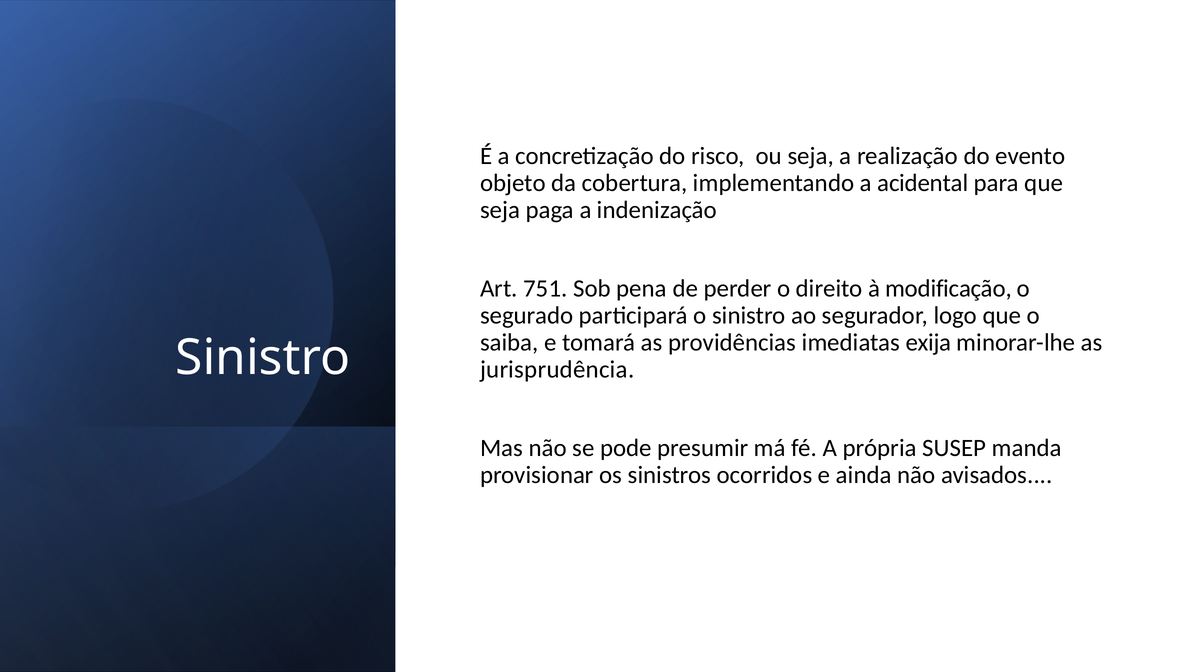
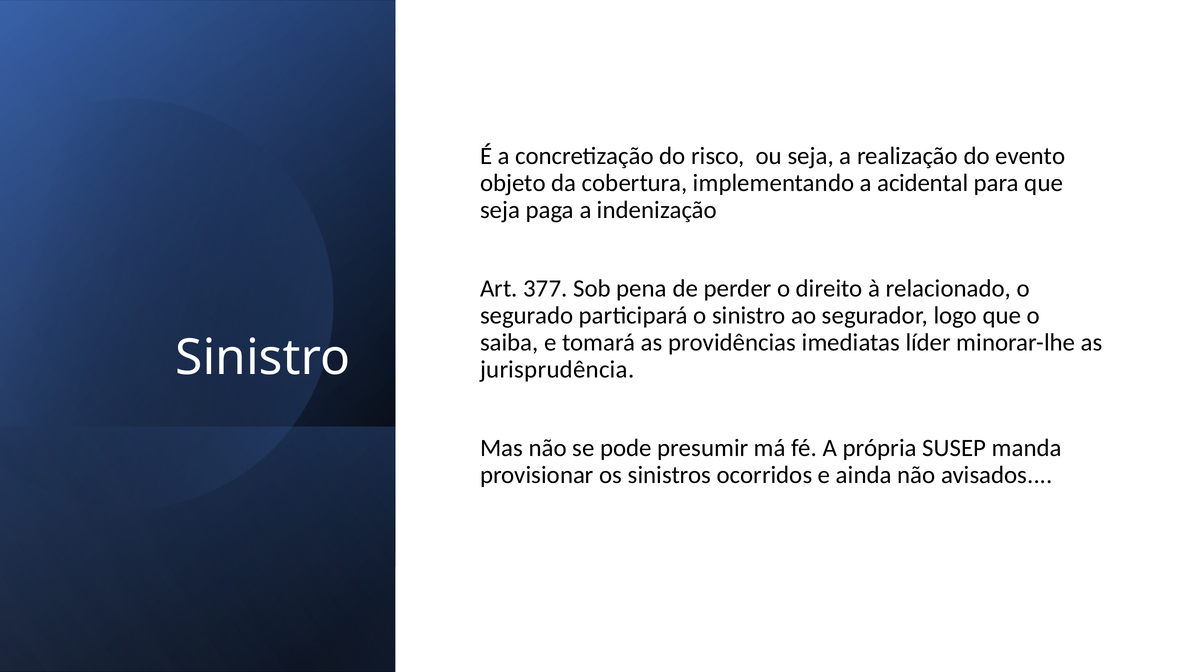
751: 751 -> 377 (545, 288)
modificação: modificação -> relacionado (948, 288)
exija: exija -> líder (928, 342)
